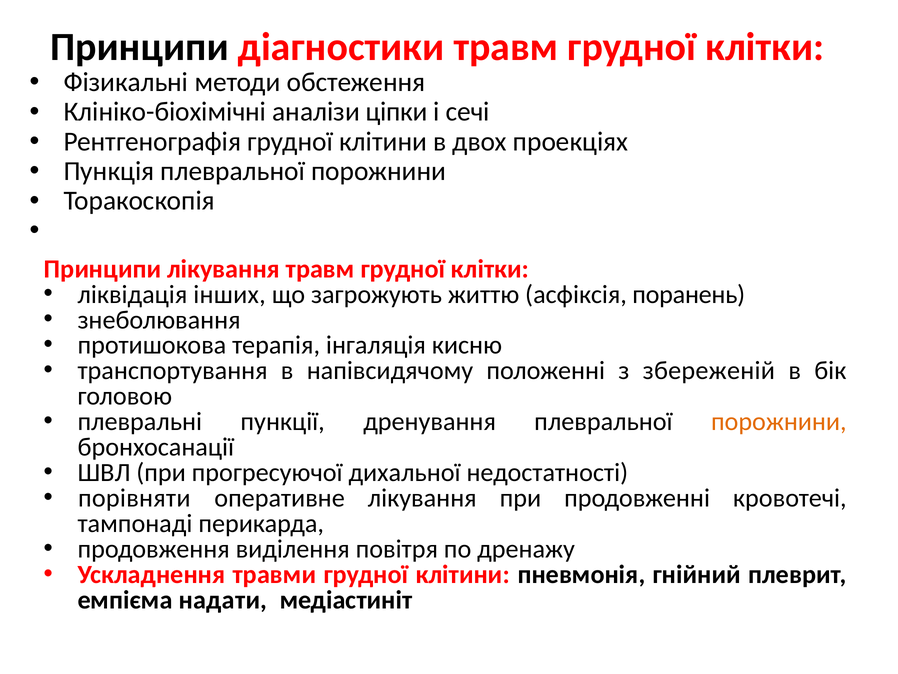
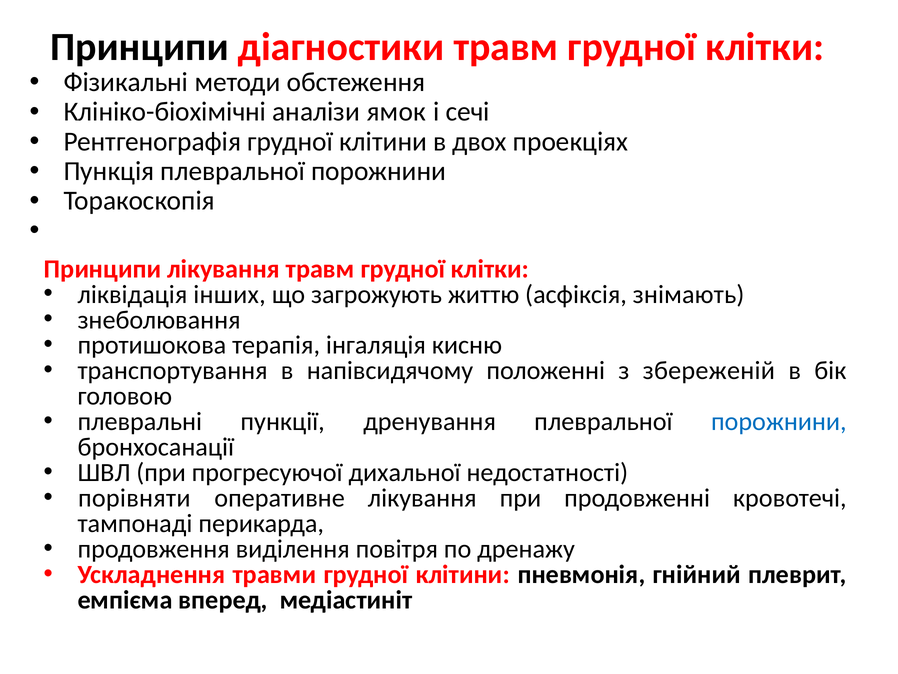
ціпки: ціпки -> ямок (396, 112)
поранень: поранень -> знімають (689, 294)
порожнини colour: orange -> blue (779, 421)
надати: надати -> вперед (223, 600)
